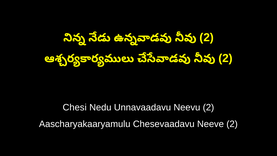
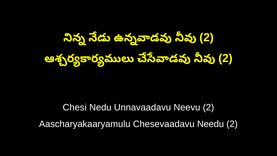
Neeve: Neeve -> Needu (211, 124)
